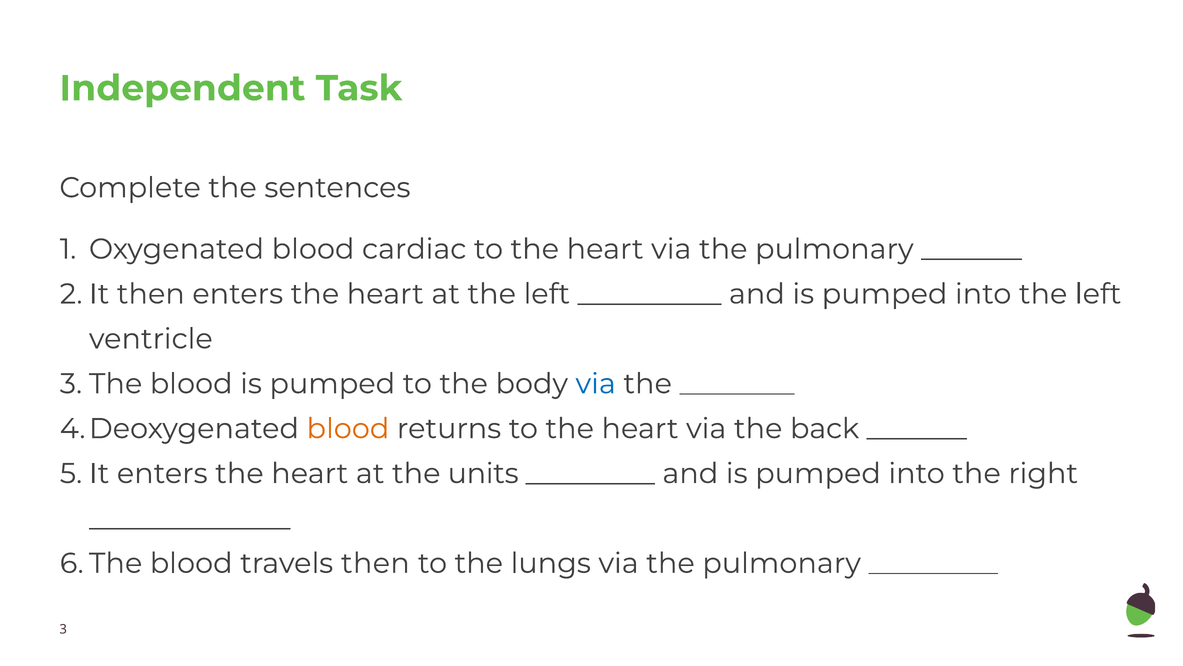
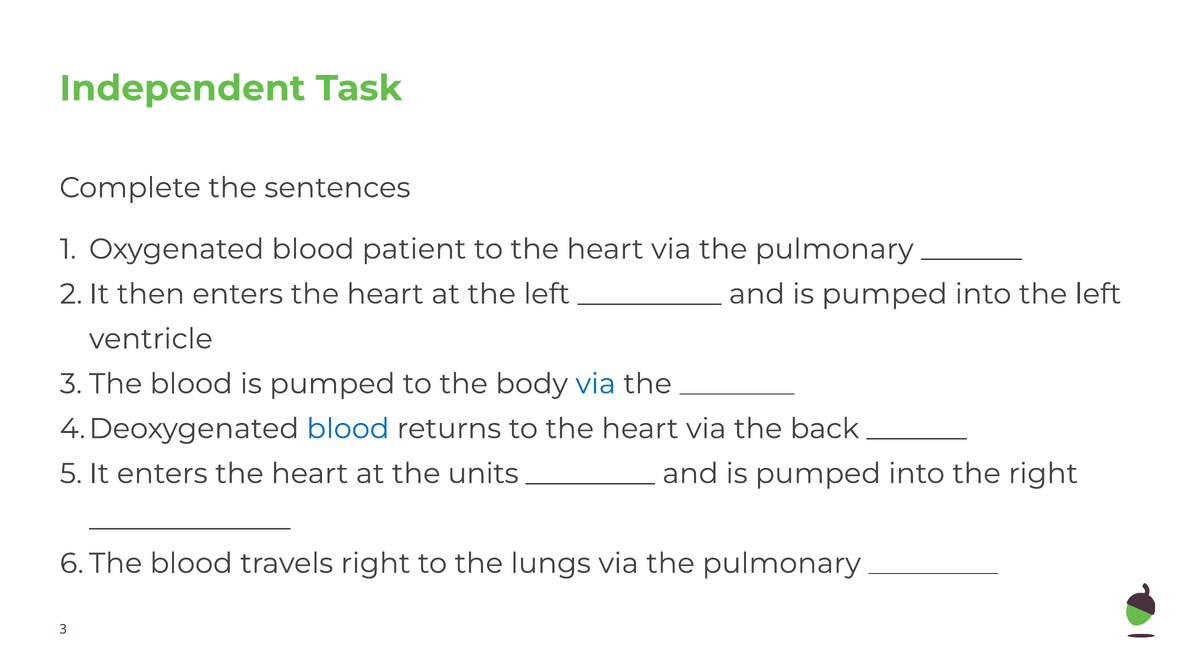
cardiac: cardiac -> patient (414, 249)
blood colour: orange -> blue (348, 428)
travels then: then -> right (376, 563)
